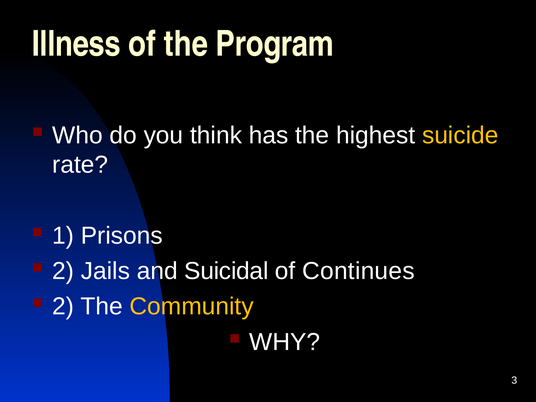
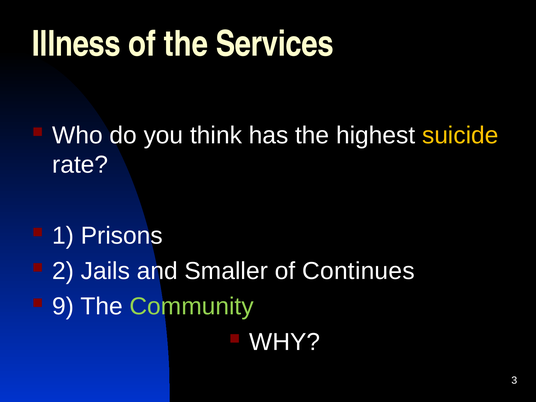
Program: Program -> Services (275, 44)
Suicidal: Suicidal -> Smaller (226, 271)
2: 2 -> 9 (63, 306)
Community colour: yellow -> light green (192, 306)
